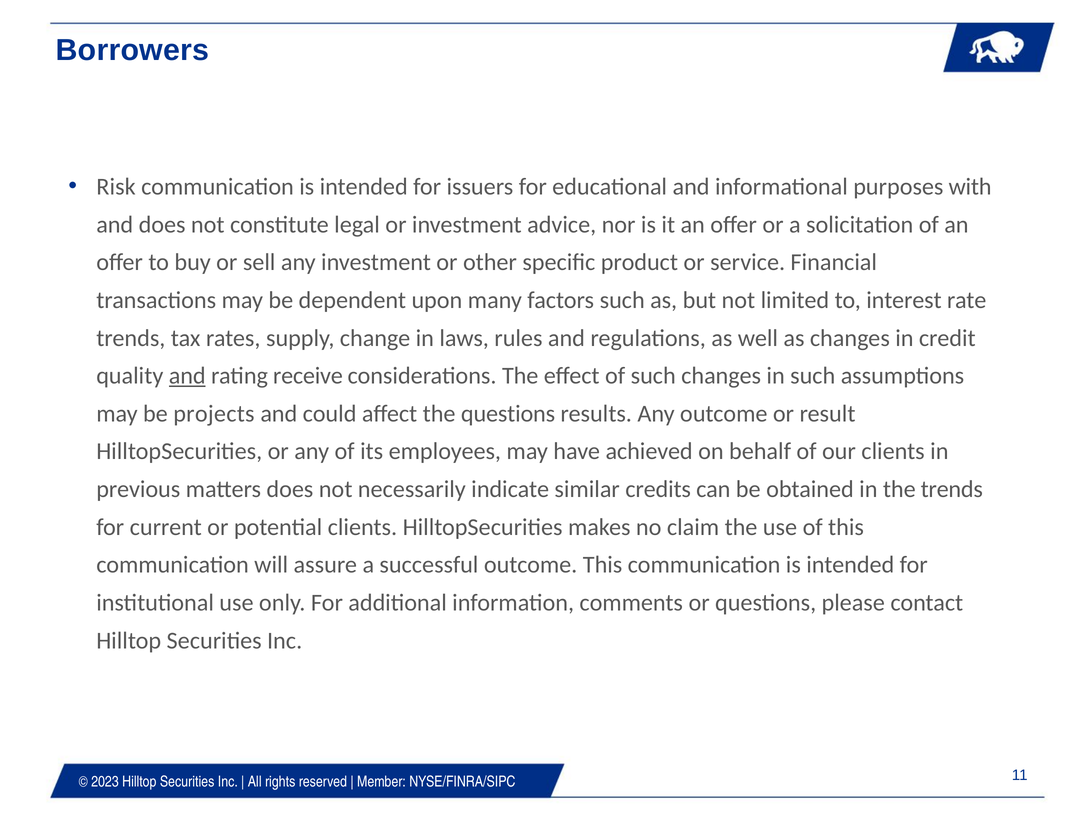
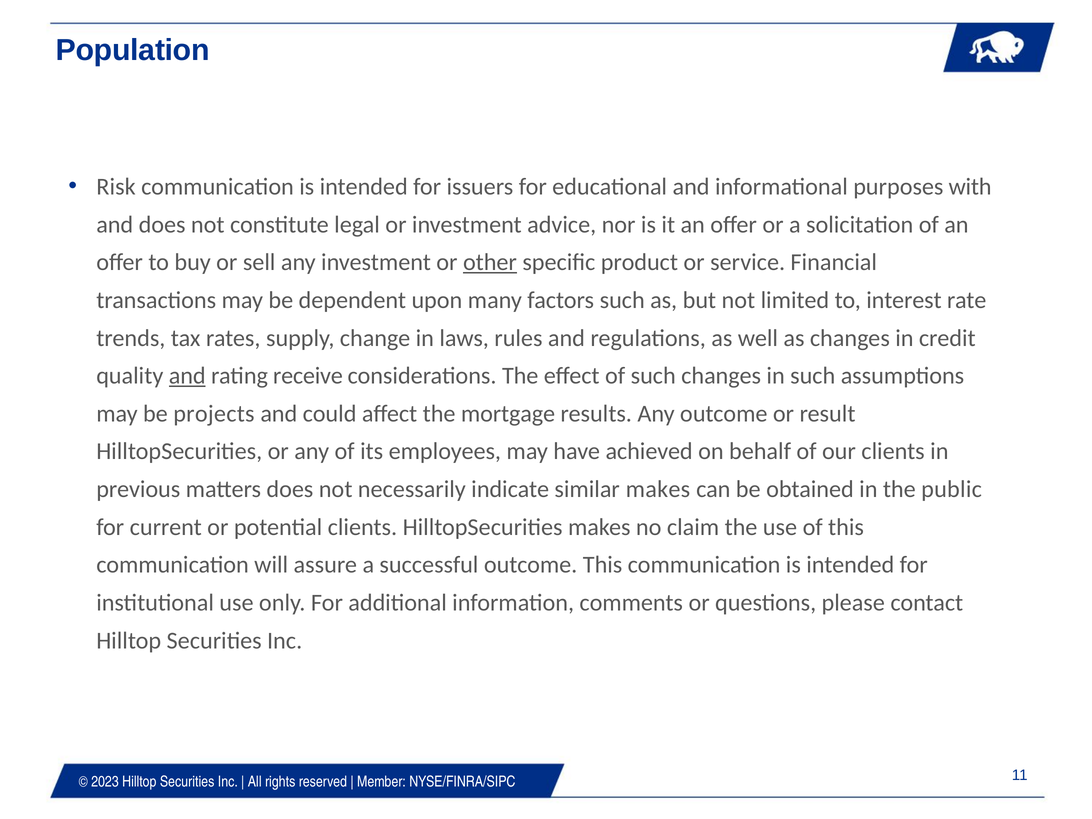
Borrowers: Borrowers -> Population (133, 50)
other underline: none -> present (490, 262)
the questions: questions -> mortgage (508, 414)
similar credits: credits -> makes (658, 489)
the trends: trends -> public (952, 489)
